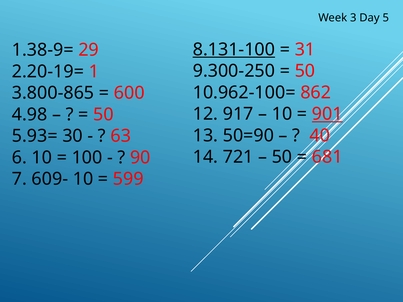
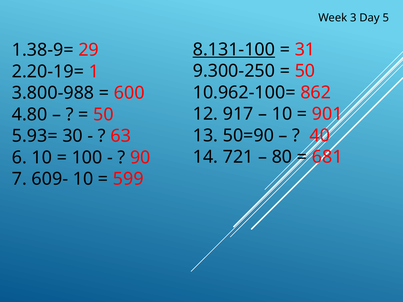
3.800-865: 3.800-865 -> 3.800-988 (53, 93)
901 underline: present -> none (327, 114)
4.98: 4.98 -> 4.80 (30, 115)
50: 50 -> 80 (282, 157)
